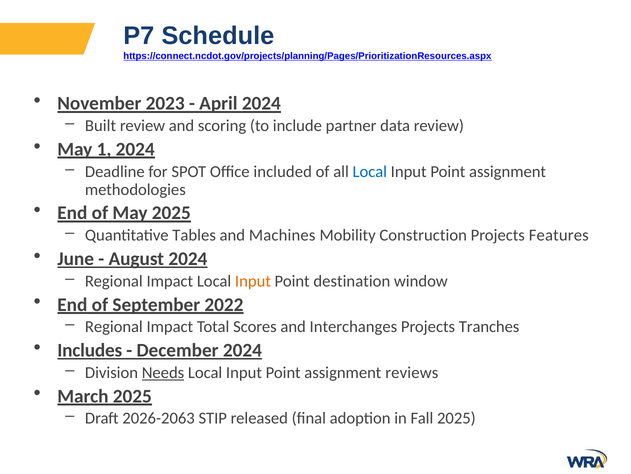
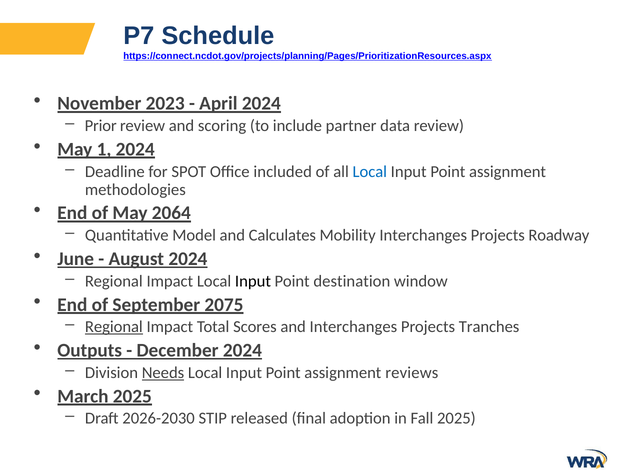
Built: Built -> Prior (101, 126)
May 2025: 2025 -> 2064 (171, 213)
Tables: Tables -> Model (194, 235)
Machines: Machines -> Calculates (282, 235)
Mobility Construction: Construction -> Interchanges (423, 235)
Features: Features -> Roadway (559, 235)
Input colour: orange -> black (253, 281)
2022: 2022 -> 2075 (224, 304)
Regional underline: none -> present (114, 326)
Includes: Includes -> Outputs (90, 350)
2026-2063: 2026-2063 -> 2026-2030 (159, 418)
